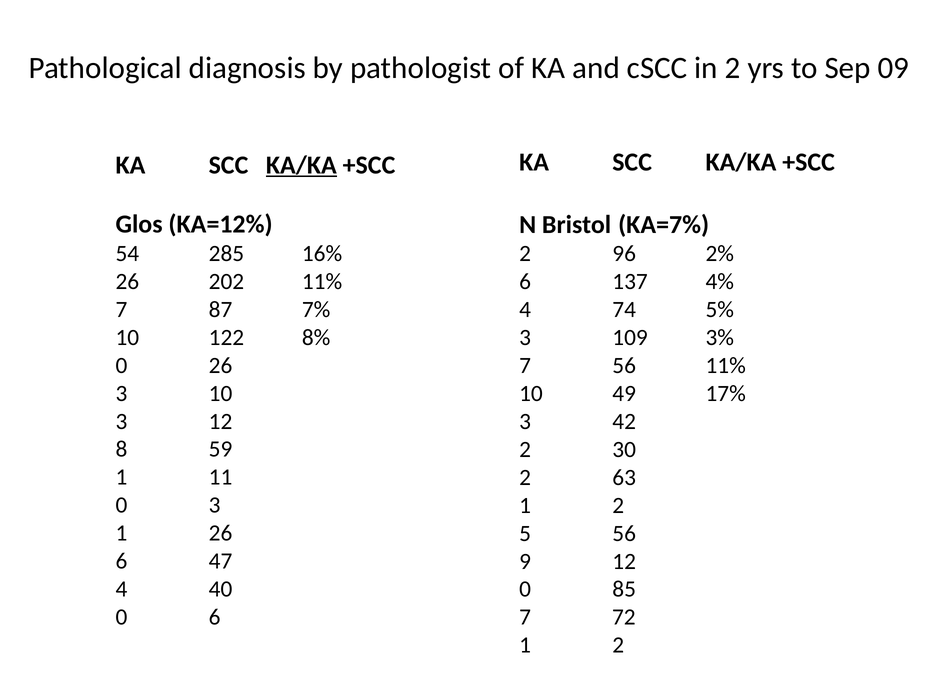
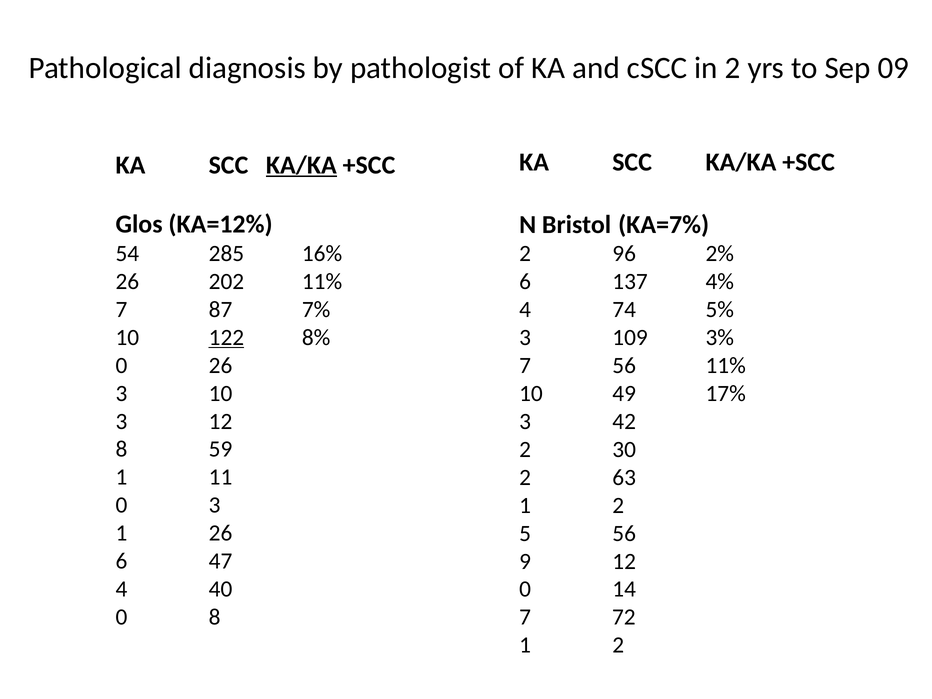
122 underline: none -> present (226, 337)
85: 85 -> 14 (624, 589)
0 6: 6 -> 8 (215, 617)
